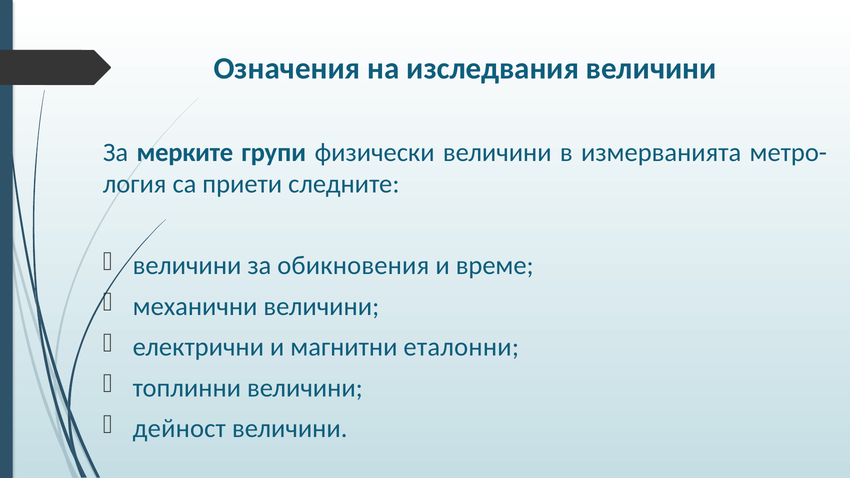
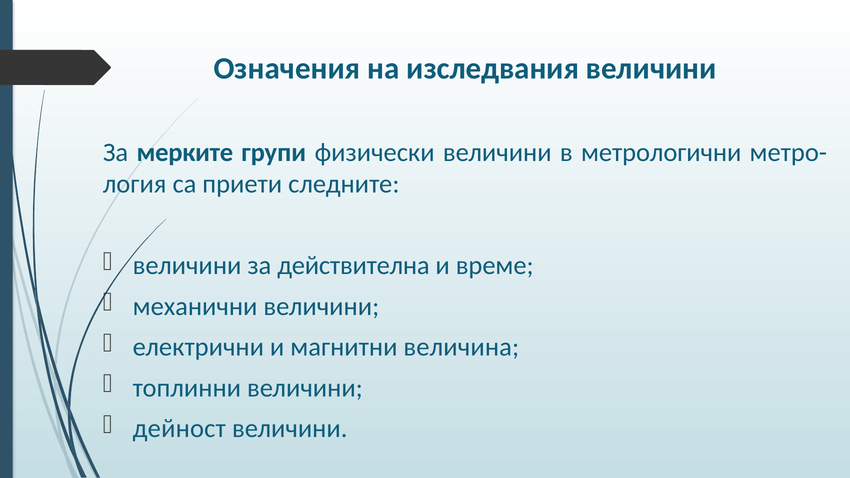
измерванията: измерванията -> метрологични (661, 152)
обикновения: обикновения -> действителна (353, 266)
еталонни: еталонни -> величина (461, 347)
